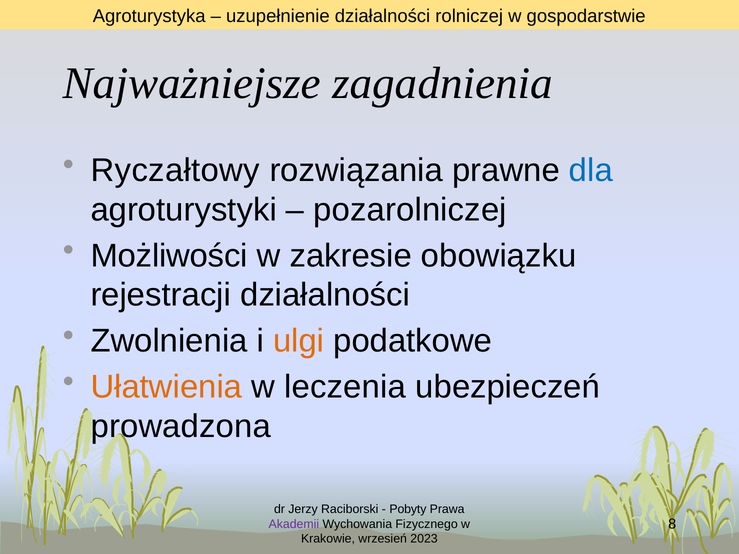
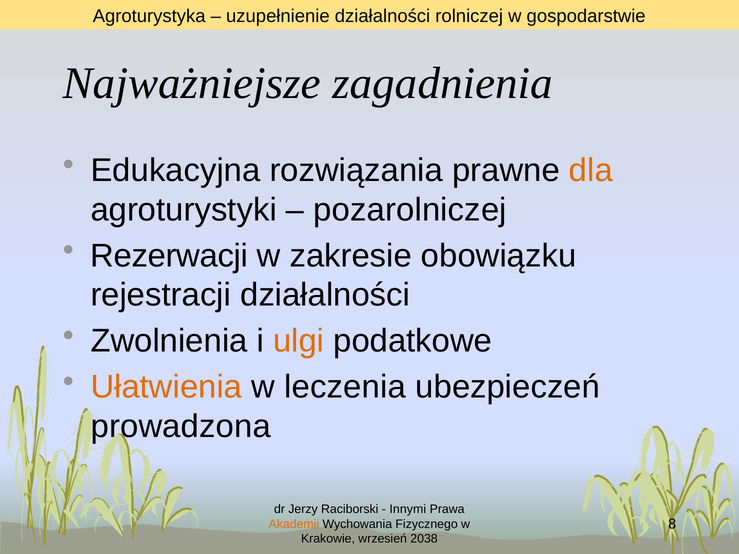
Ryczałtowy: Ryczałtowy -> Edukacyjna (175, 170)
dla colour: blue -> orange (591, 170)
Możliwości: Możliwości -> Rezerwacji (169, 256)
Pobyty: Pobyty -> Innymi (408, 510)
Akademii colour: purple -> orange (294, 524)
2023: 2023 -> 2038 (424, 539)
